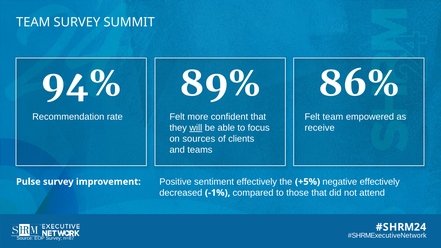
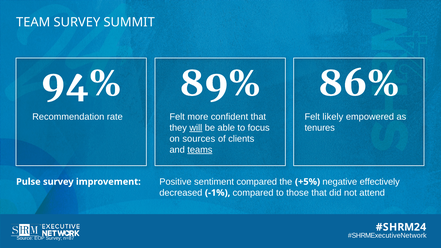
team: team -> likely (333, 117)
receive: receive -> tenures (320, 128)
teams underline: none -> present (200, 150)
sentiment effectively: effectively -> compared (257, 182)
